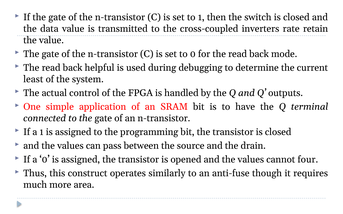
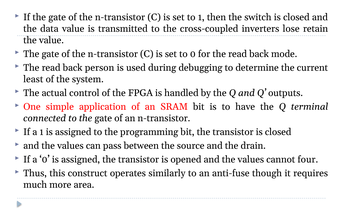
rate: rate -> lose (291, 29)
helpful: helpful -> person (100, 68)
